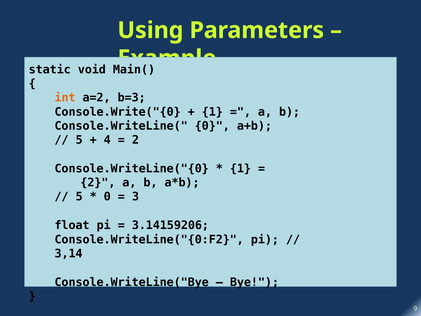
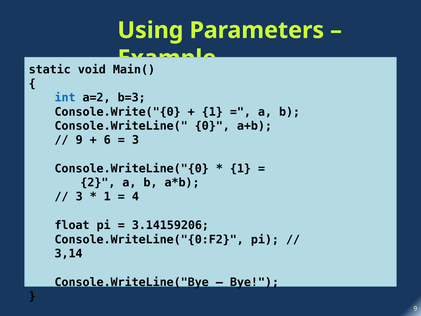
int colour: orange -> blue (65, 98)
5: 5 -> 9 (79, 140)
4: 4 -> 6 (107, 140)
2: 2 -> 3 (135, 140)
5: 5 -> 3 (79, 197)
0: 0 -> 1 (107, 197)
3: 3 -> 4 (135, 197)
